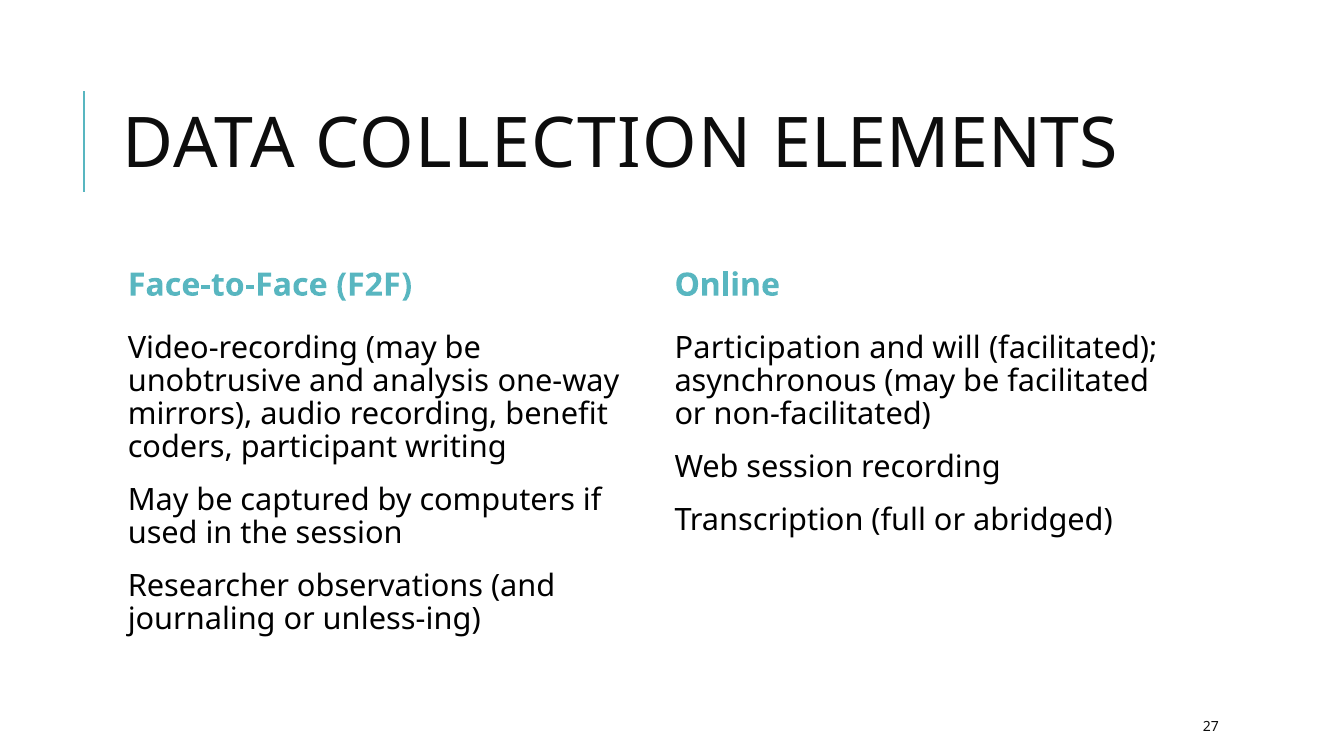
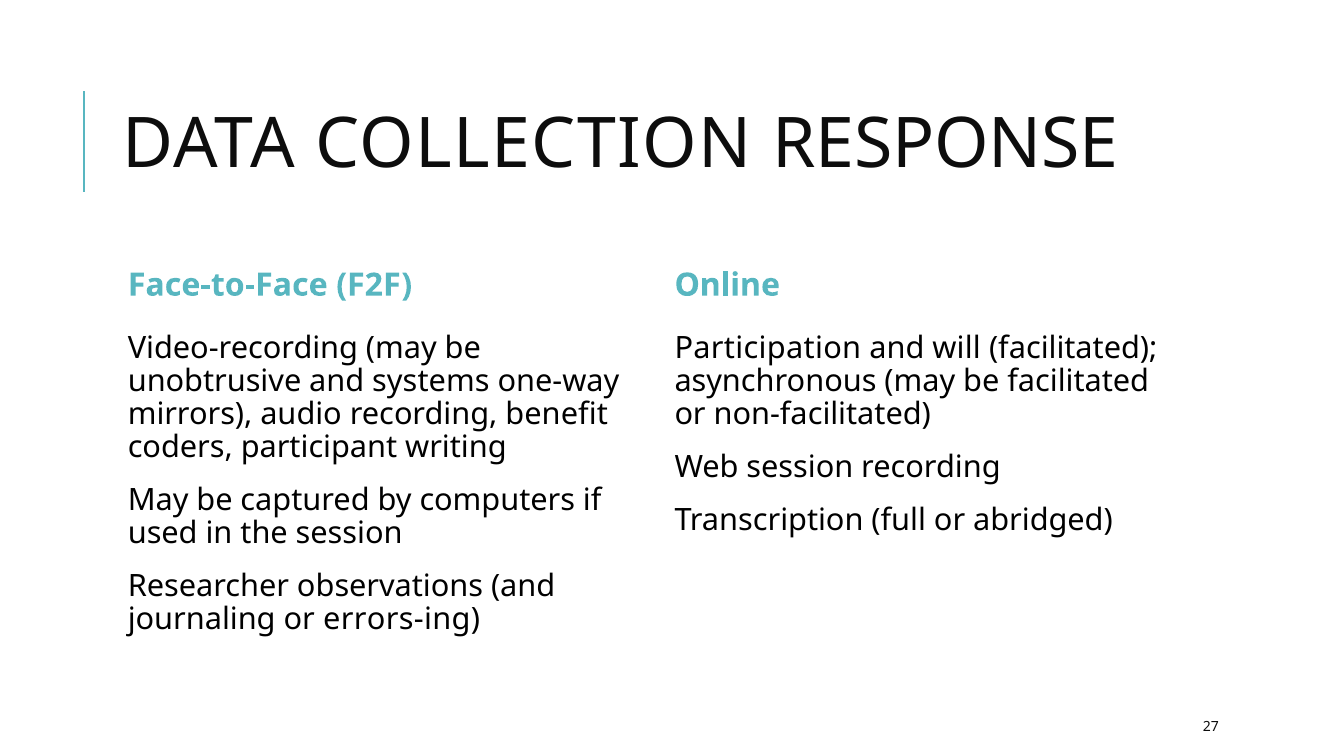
ELEMENTS: ELEMENTS -> RESPONSE (945, 144)
analysis: analysis -> systems (431, 381)
unless-ing: unless-ing -> errors-ing (402, 620)
